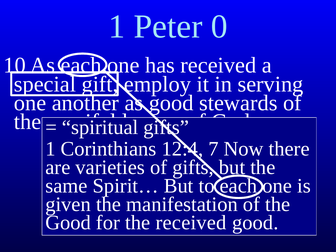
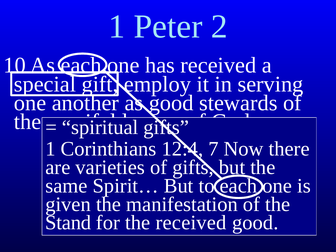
0: 0 -> 2 (219, 27)
Good: Good -> Stand (68, 223)
